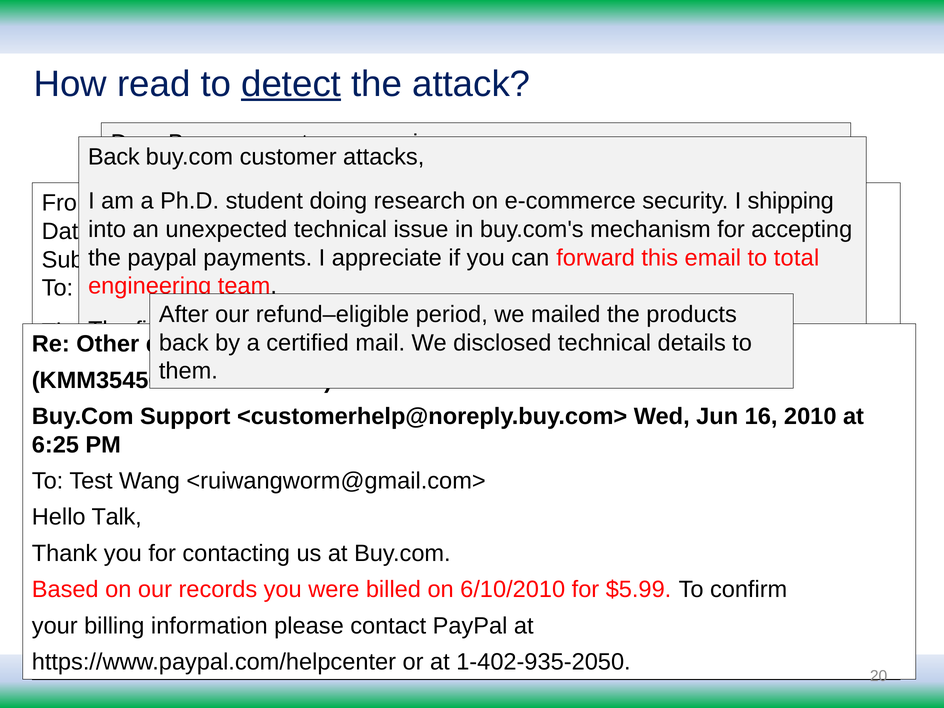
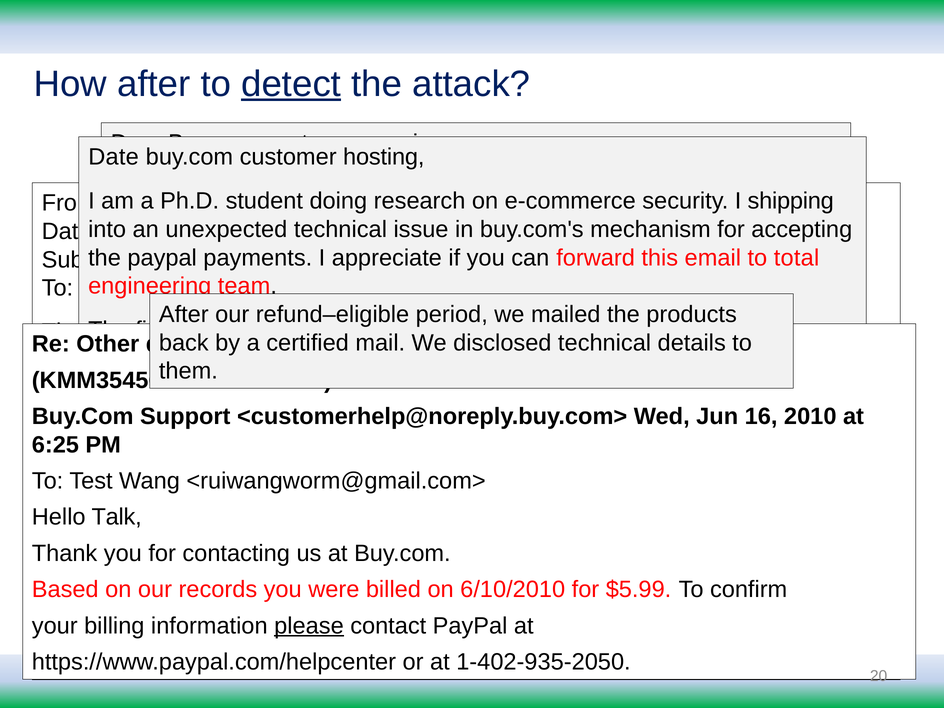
How read: read -> after (154, 84)
Back: Back -> Date (114, 157)
attacks: attacks -> hosting (384, 157)
please underline: none -> present (309, 626)
